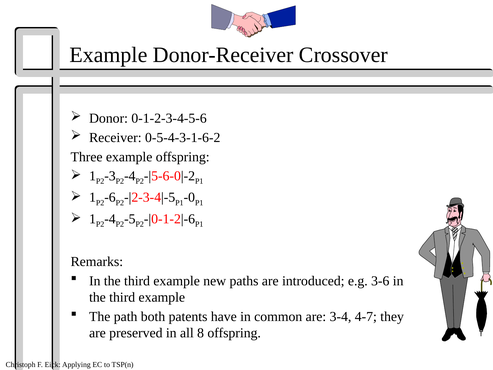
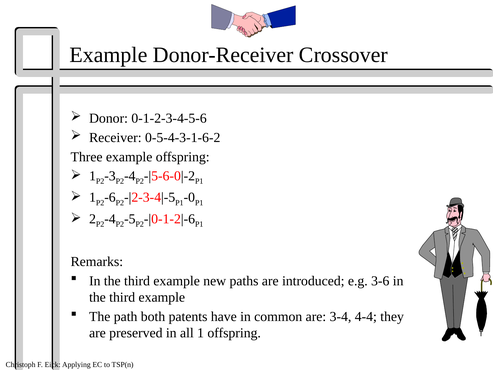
1: 1 -> 2 (93, 219)
4-7: 4-7 -> 4-4 (366, 316)
all 8: 8 -> 1 (201, 333)
